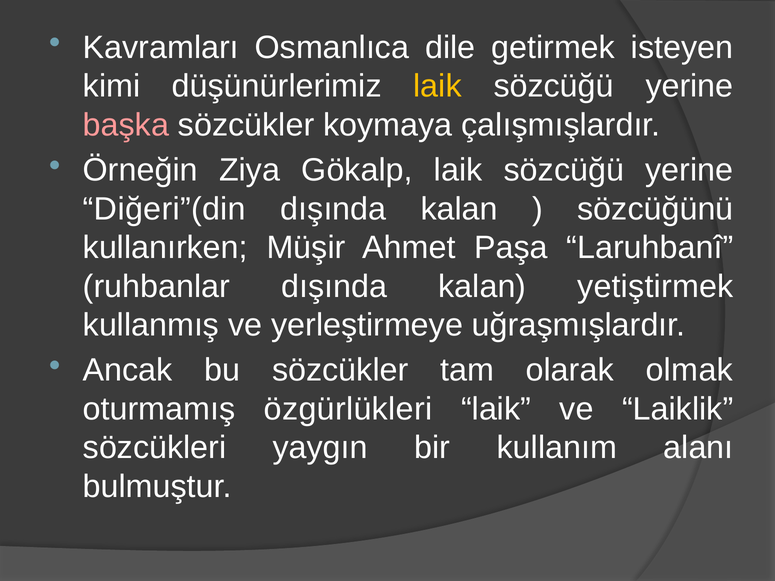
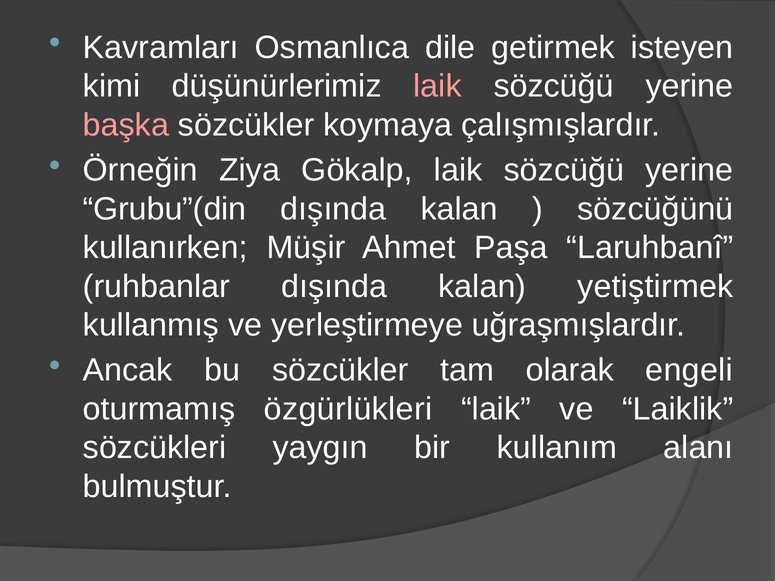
laik colour: yellow -> pink (438, 86)
Diğeri”(din: Diğeri”(din -> Grubu”(din (165, 209)
olmak: olmak -> engeli (689, 370)
